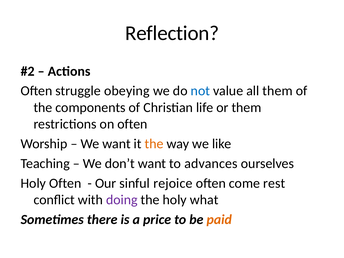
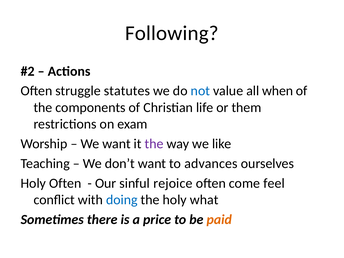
Reflection: Reflection -> Following (172, 33)
obeying: obeying -> statutes (127, 91)
all them: them -> when (278, 91)
on often: often -> exam (132, 124)
the colour: orange -> purple (154, 144)
rest: rest -> feel (274, 183)
doing colour: purple -> blue (122, 200)
